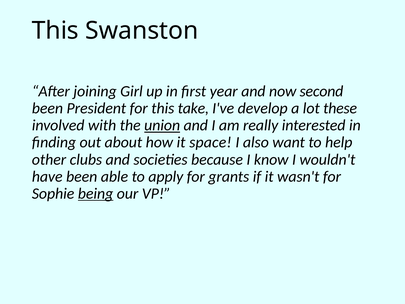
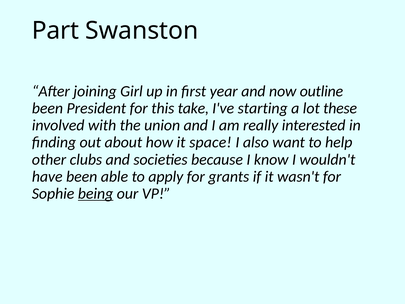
This: This -> Part (55, 31)
second: second -> outline (321, 91)
develop: develop -> starting (263, 108)
union underline: present -> none (162, 125)
